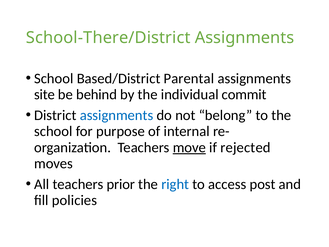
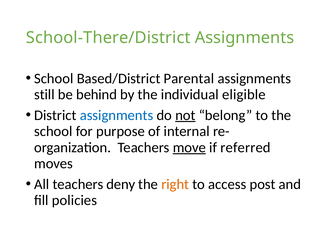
site: site -> still (44, 94)
commit: commit -> eligible (244, 94)
not underline: none -> present (185, 115)
rejected: rejected -> referred (246, 147)
prior: prior -> deny (121, 184)
right colour: blue -> orange (175, 184)
